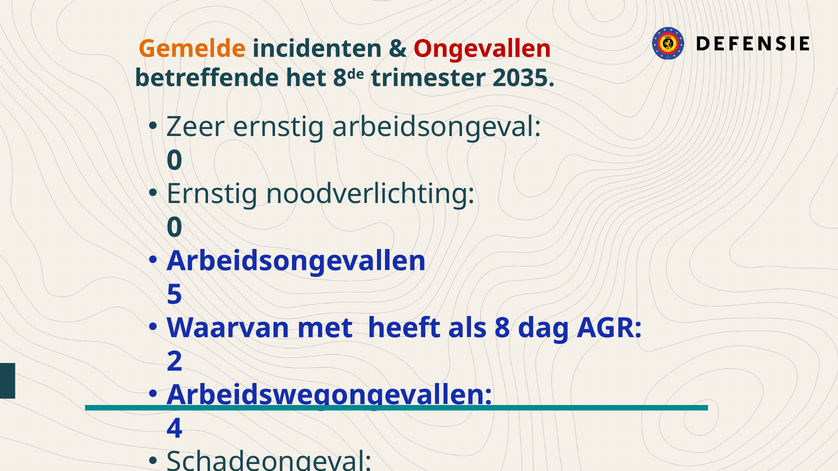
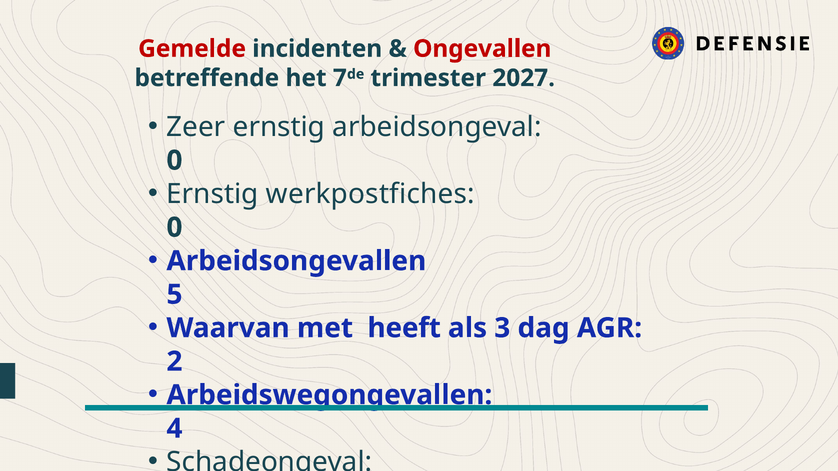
Gemelde colour: orange -> red (192, 49)
het 8: 8 -> 7 (340, 78)
2035: 2035 -> 2027 (524, 78)
noodverlichting: noodverlichting -> werkpostfiches (370, 194)
als 8: 8 -> 3 (502, 328)
